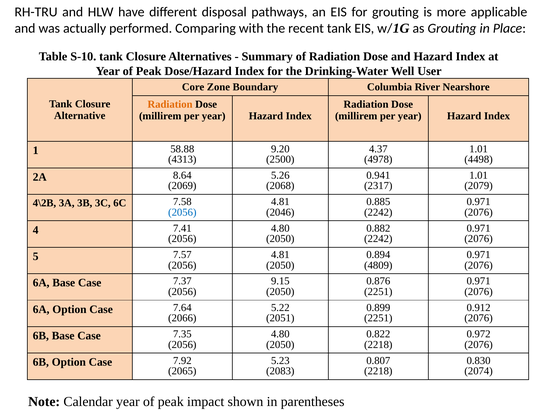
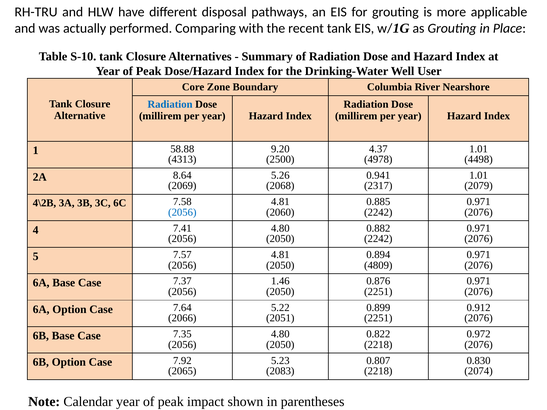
Radiation colour: orange -> blue (170, 104)
2046: 2046 -> 2060 (280, 212)
9.15: 9.15 -> 1.46 (280, 281)
